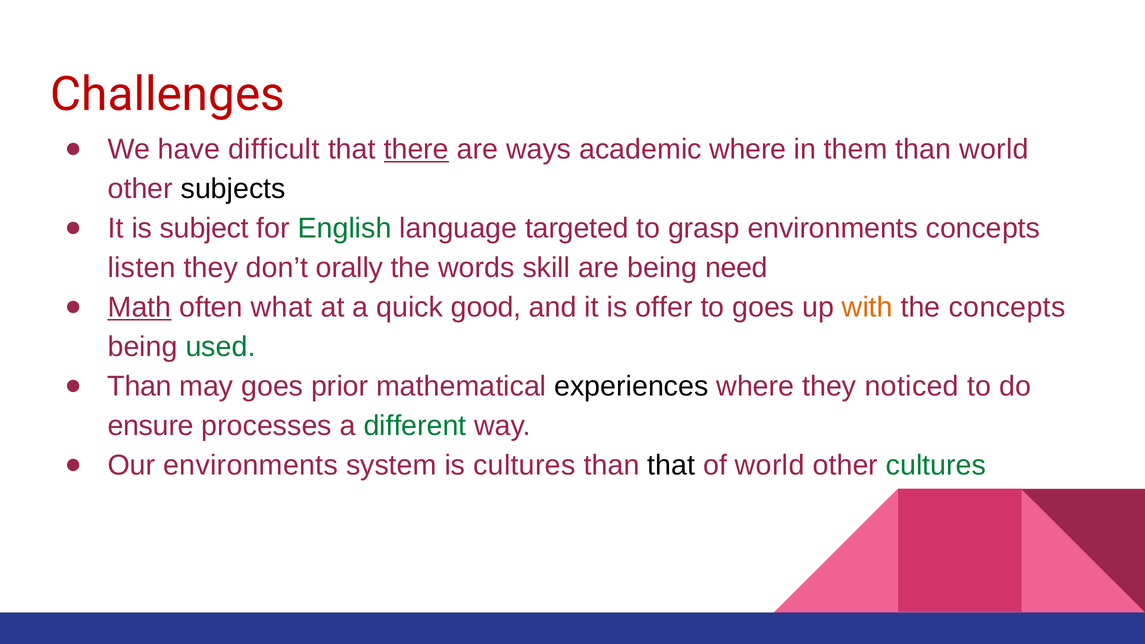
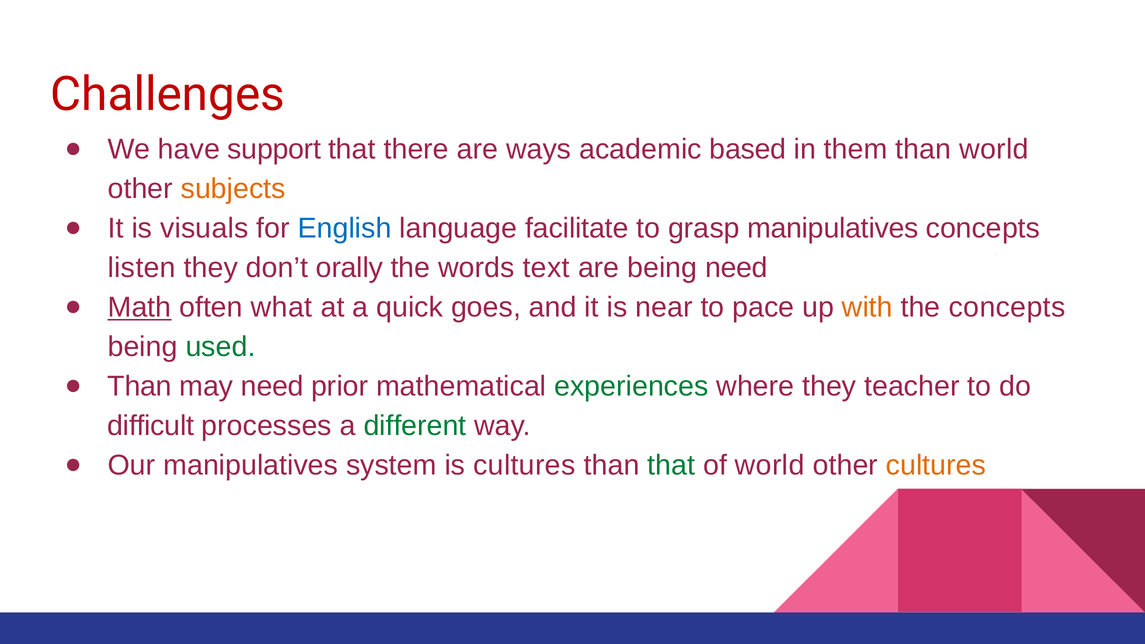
difficult: difficult -> support (274, 150)
there underline: present -> none (416, 150)
academic where: where -> based (748, 150)
subjects colour: black -> orange (233, 189)
subject: subject -> visuals (204, 228)
English colour: green -> blue (345, 228)
targeted: targeted -> facilitate (577, 228)
grasp environments: environments -> manipulatives (833, 228)
skill: skill -> text (546, 268)
good: good -> goes (486, 307)
offer: offer -> near (664, 307)
to goes: goes -> pace (763, 307)
may goes: goes -> need (272, 386)
experiences colour: black -> green (631, 386)
noticed: noticed -> teacher (912, 386)
ensure: ensure -> difficult (151, 426)
Our environments: environments -> manipulatives (251, 465)
that colour: black -> green (671, 465)
cultures colour: green -> orange (936, 465)
